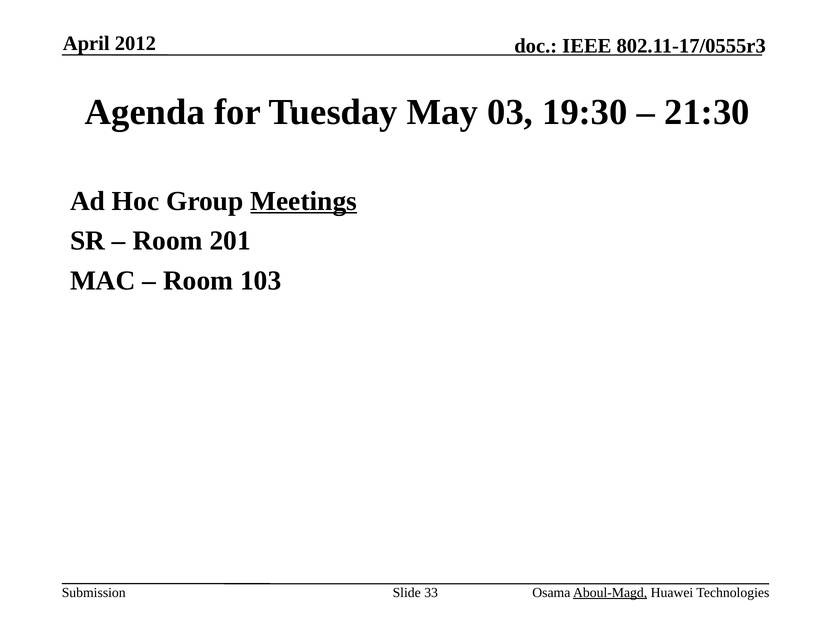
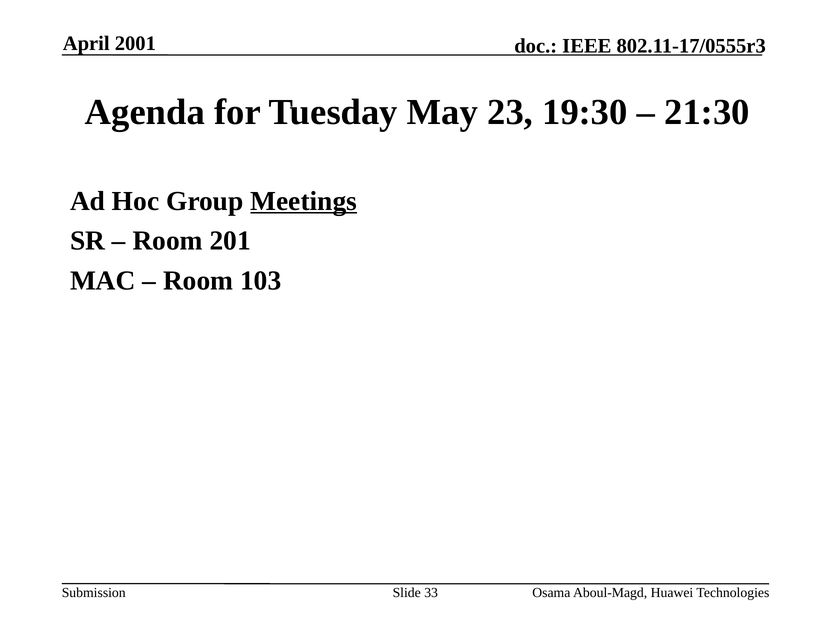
2012: 2012 -> 2001 (135, 44)
03: 03 -> 23 (510, 112)
Aboul-Magd underline: present -> none (610, 593)
